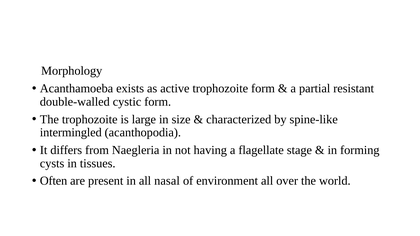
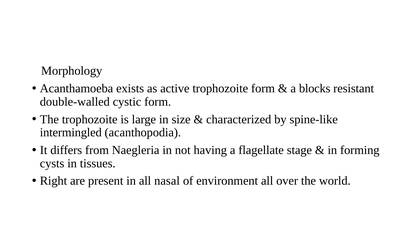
partial: partial -> blocks (315, 89)
Often: Often -> Right (53, 181)
